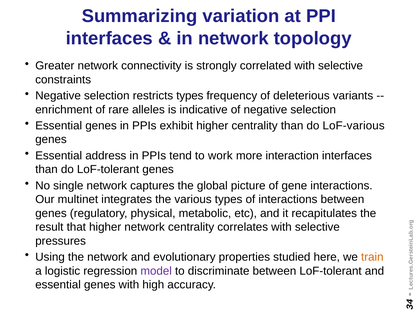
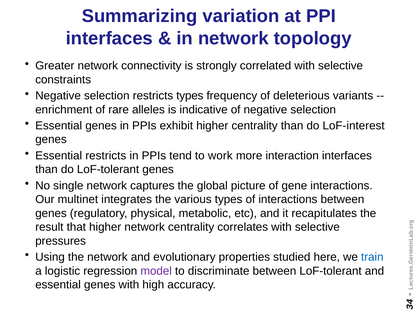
LoF-various: LoF-various -> LoF-interest (354, 126)
Essential address: address -> restricts (106, 156)
train colour: orange -> blue (372, 257)
